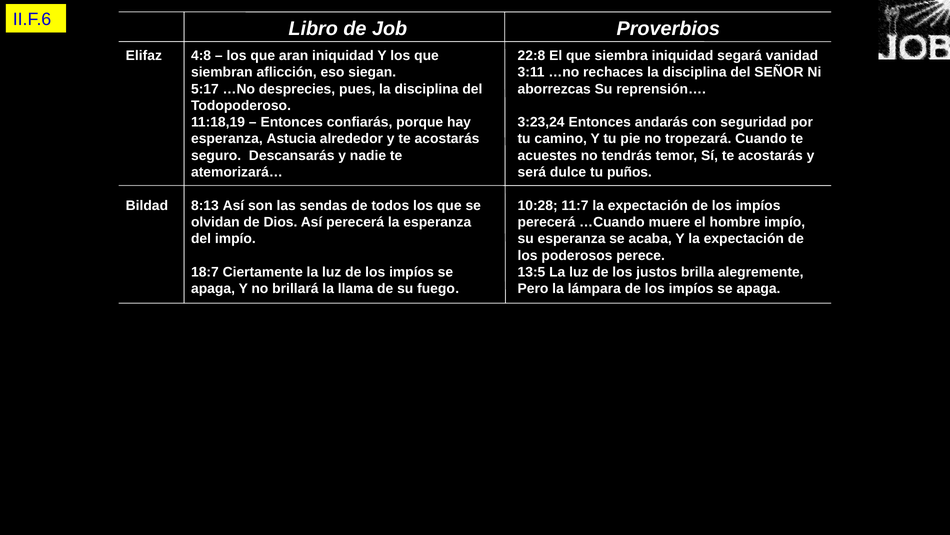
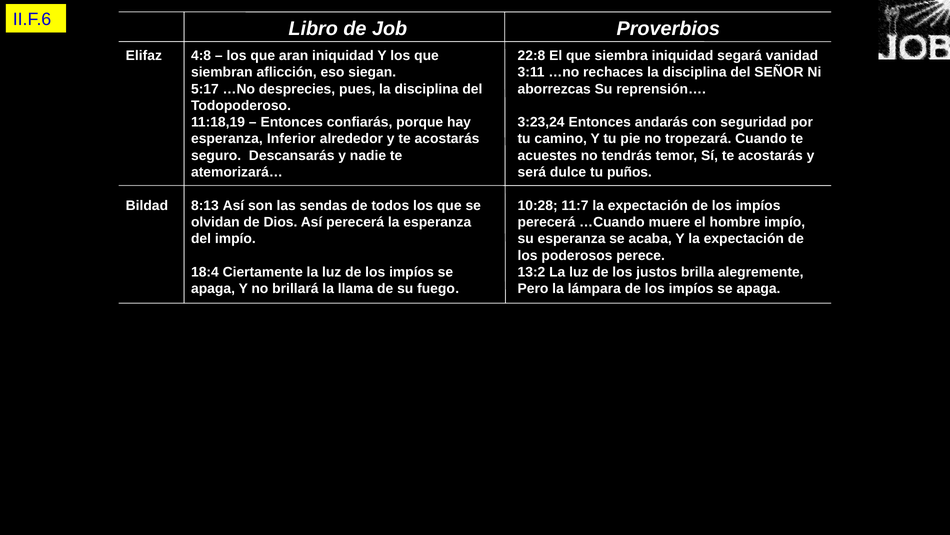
Astucia: Astucia -> Inferior (291, 139)
18:7: 18:7 -> 18:4 (205, 272)
13:5: 13:5 -> 13:2 (531, 272)
